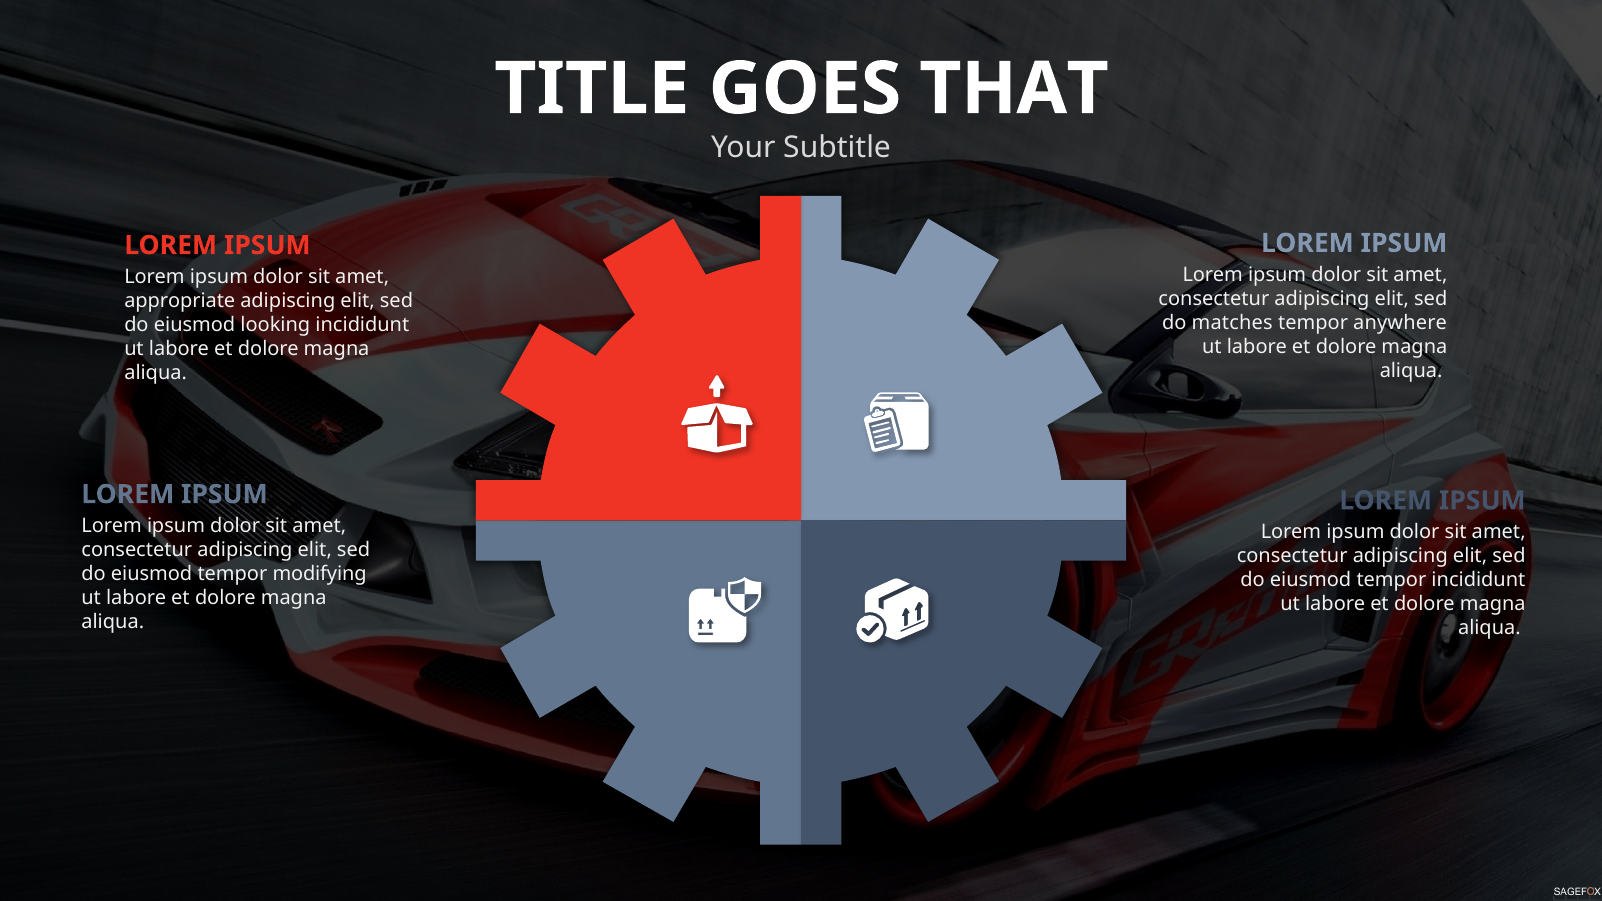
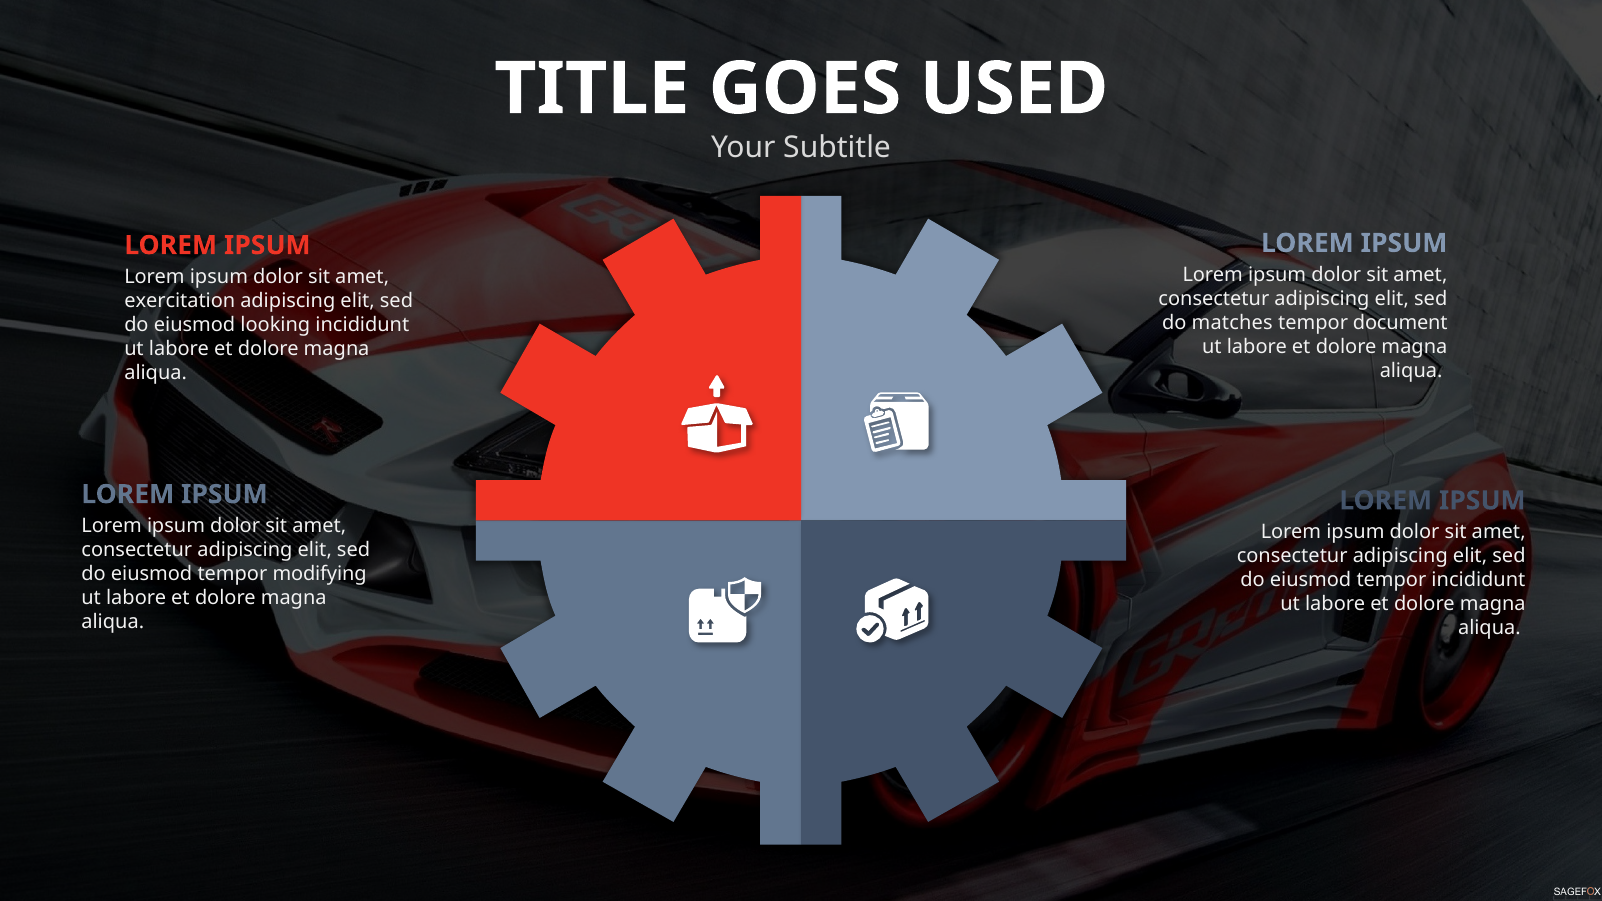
THAT: THAT -> USED (1014, 89)
appropriate: appropriate -> exercitation (180, 301)
anywhere: anywhere -> document (1400, 323)
